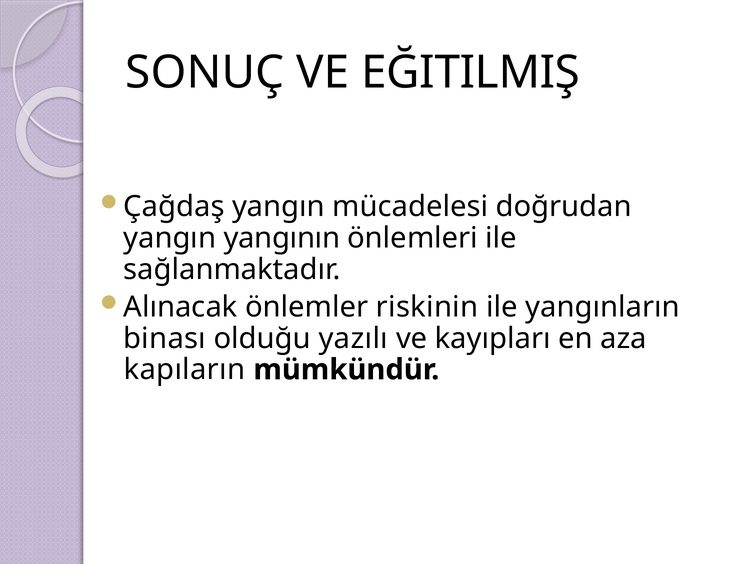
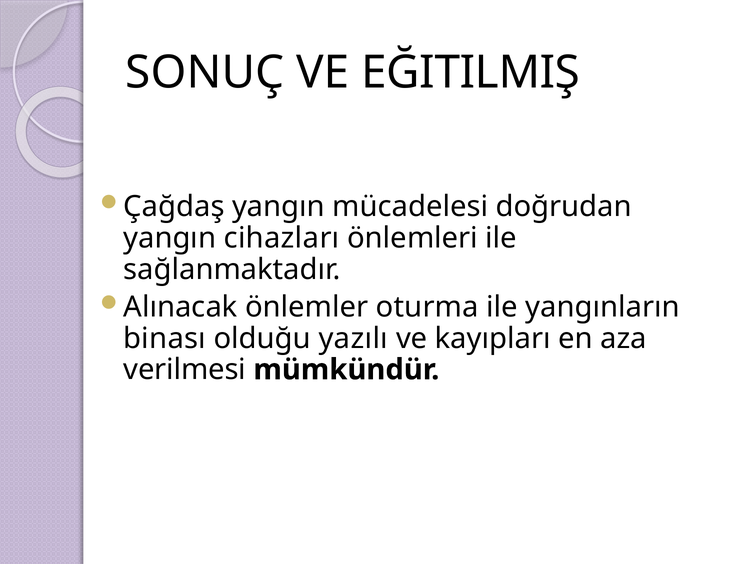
yangının: yangının -> cihazları (282, 238)
riskinin: riskinin -> oturma (427, 307)
kapıların: kapıların -> verilmesi (185, 370)
